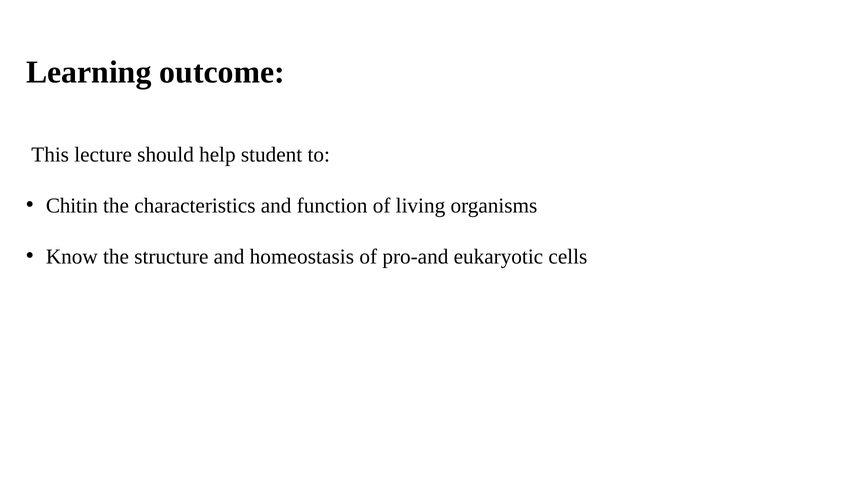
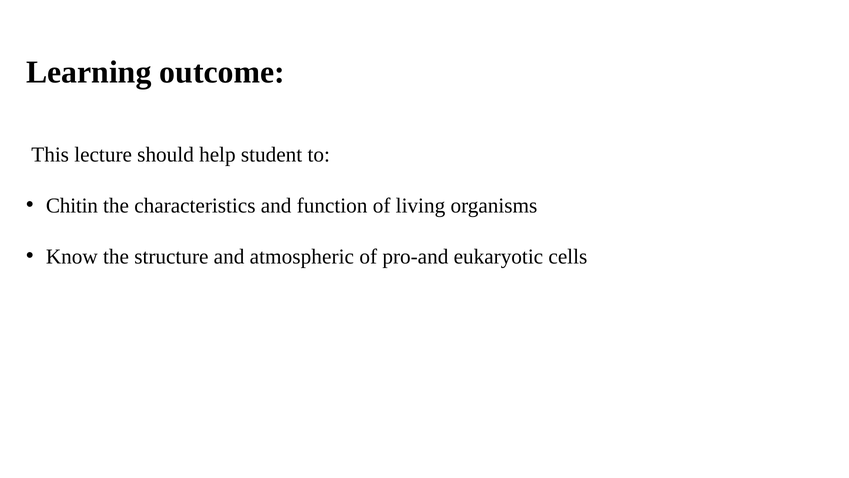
homeostasis: homeostasis -> atmospheric (302, 256)
